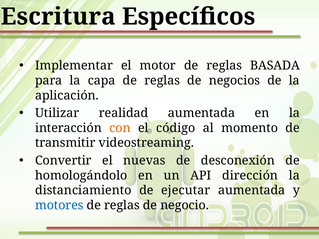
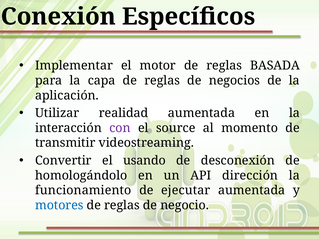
Escritura: Escritura -> Conexión (58, 17)
con colour: orange -> purple (120, 128)
código: código -> source (176, 128)
nuevas: nuevas -> usando (144, 161)
distanciamiento: distanciamiento -> funcionamiento (83, 191)
